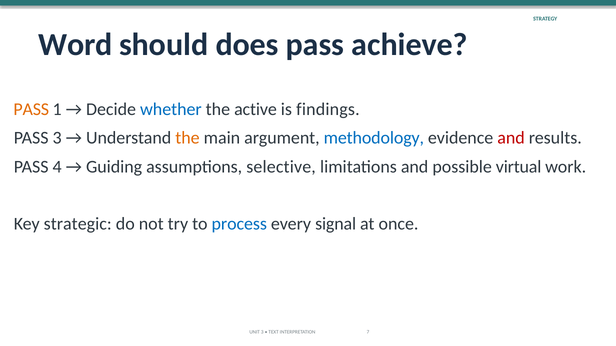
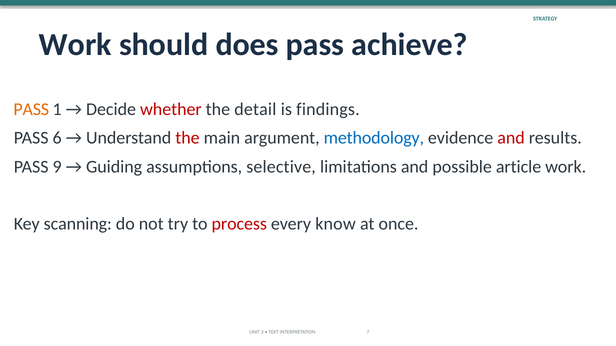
Word: Word -> Work (75, 45)
whether colour: blue -> red (171, 110)
active: active -> detail (255, 110)
PASS 3: 3 -> 6 (57, 138)
the colour: orange -> red (187, 138)
4: 4 -> 9 (57, 167)
virtual: virtual -> article (519, 167)
strategic: strategic -> scanning (78, 224)
process colour: blue -> red (239, 224)
signal: signal -> know (335, 224)
